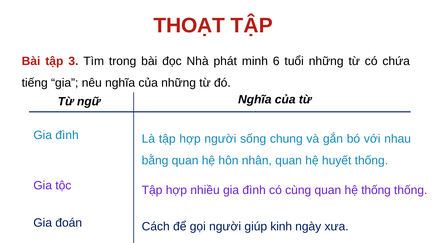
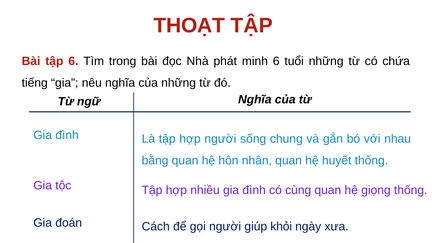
tập 3: 3 -> 6 (73, 61)
hệ thống: thống -> giọng (376, 190)
kinh: kinh -> khỏi (281, 227)
